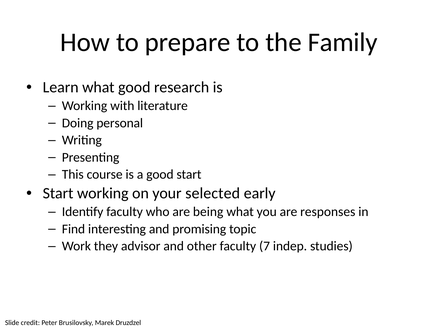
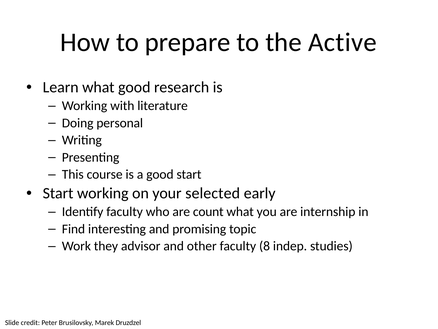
Family: Family -> Active (342, 42)
being: being -> count (208, 212)
responses: responses -> internship (328, 212)
7: 7 -> 8 (265, 246)
